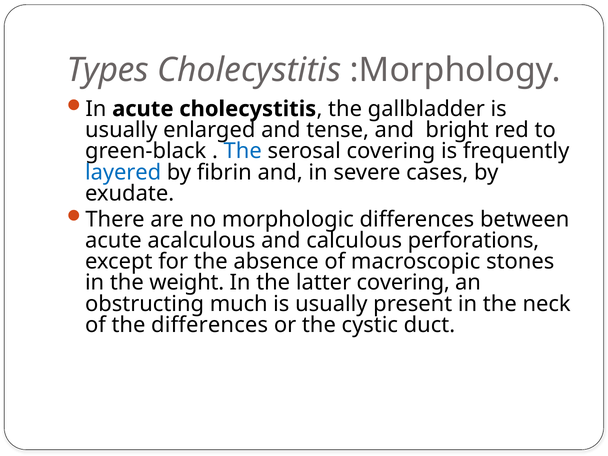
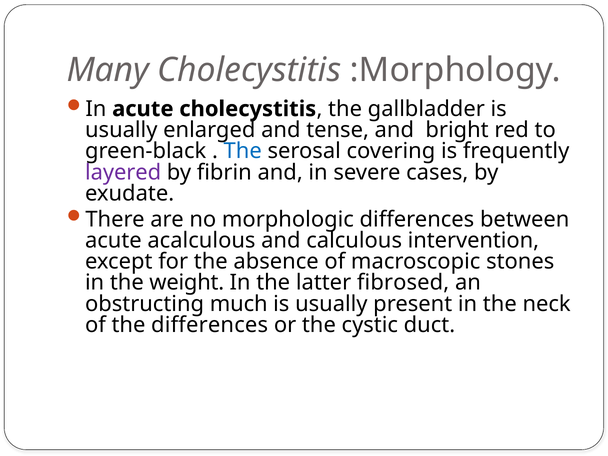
Types: Types -> Many (108, 70)
layered colour: blue -> purple (123, 172)
perforations: perforations -> intervention (473, 241)
latter covering: covering -> fibrosed (403, 283)
